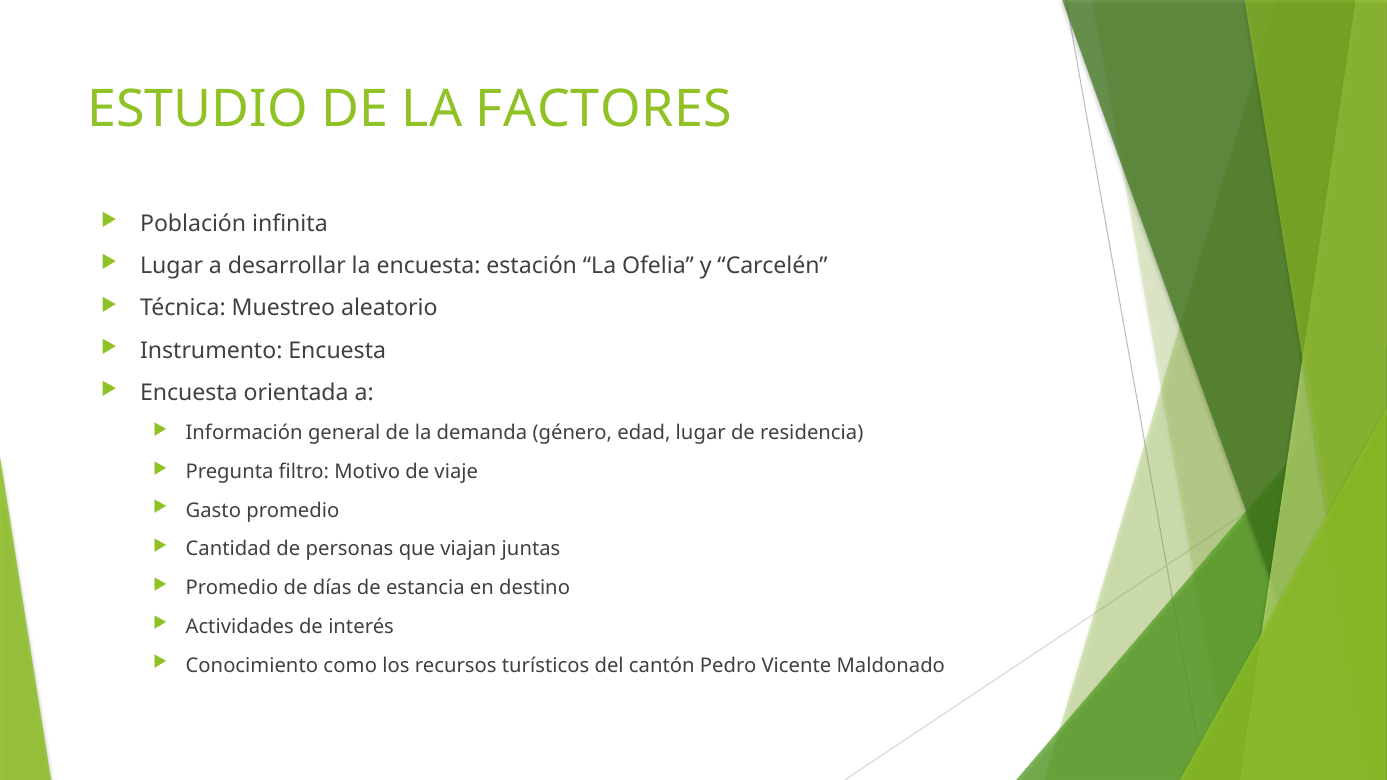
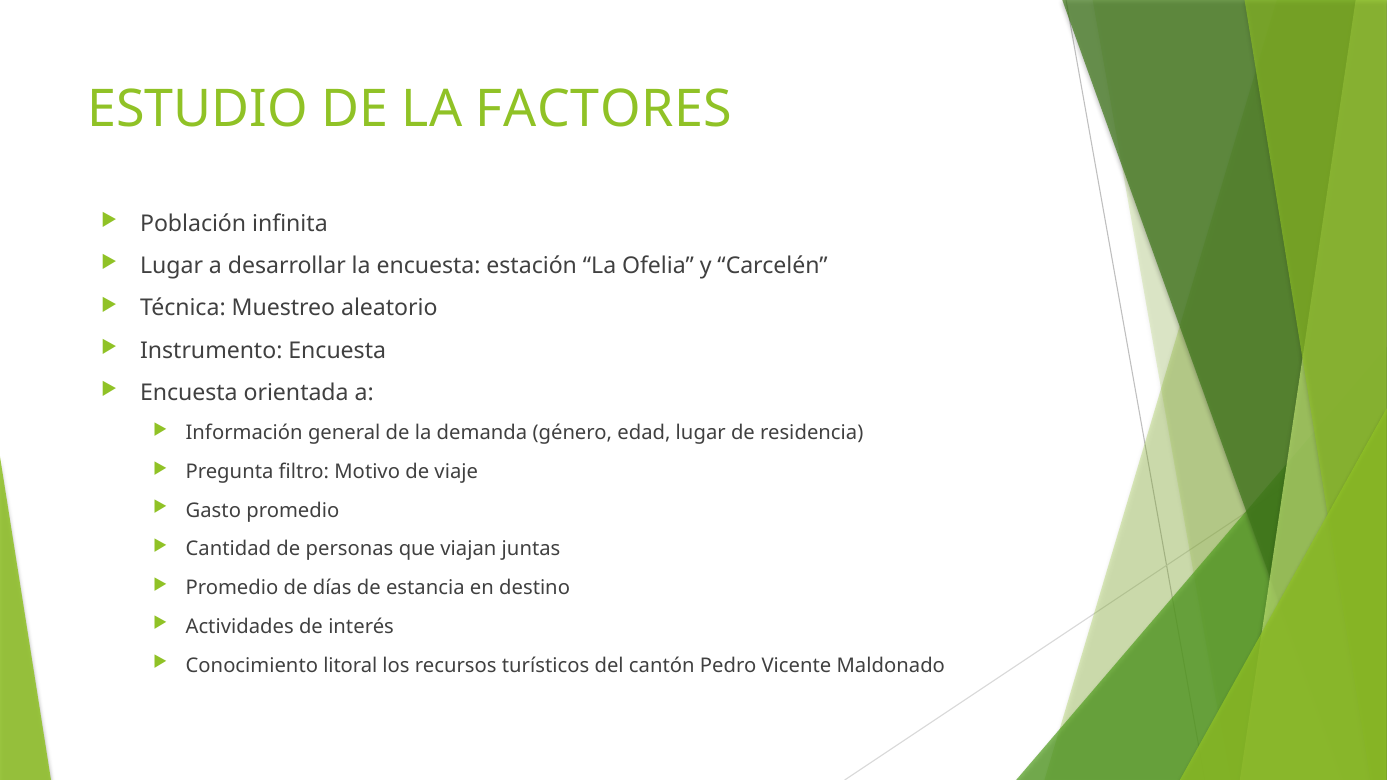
como: como -> litoral (350, 666)
